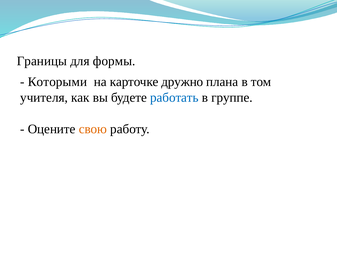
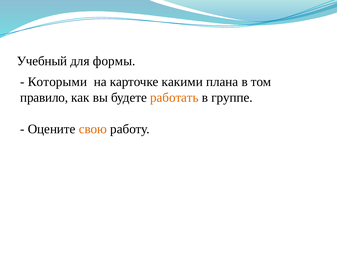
Границы: Границы -> Учебный (42, 61)
дружно: дружно -> какими (182, 82)
учителя: учителя -> правило (44, 98)
работать colour: blue -> orange (174, 98)
